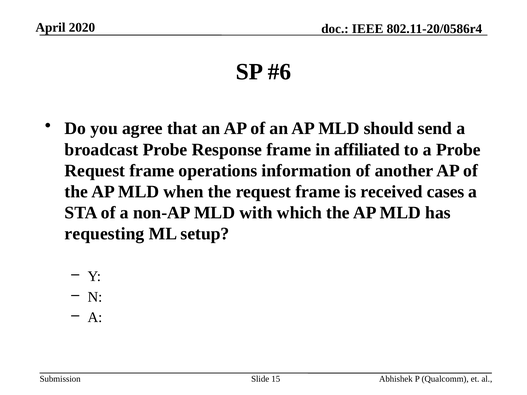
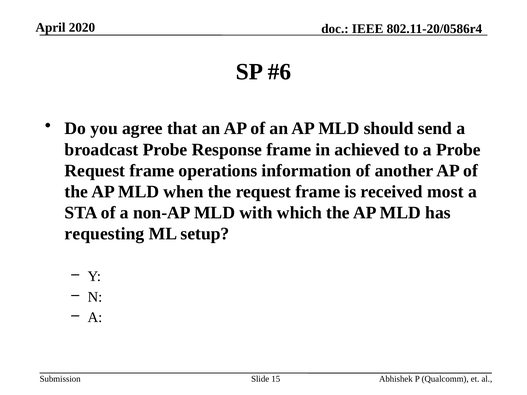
affiliated: affiliated -> achieved (367, 150)
cases: cases -> most (445, 192)
